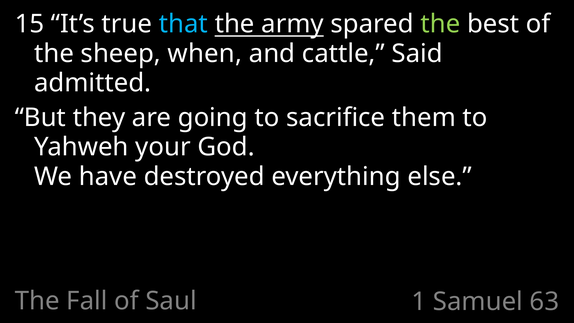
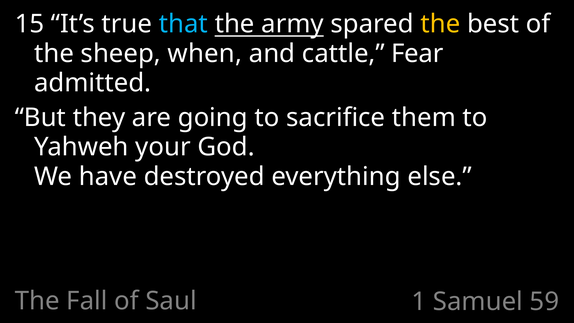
the colour: light green -> yellow (440, 24)
Said: Said -> Fear (417, 54)
63: 63 -> 59 (544, 302)
